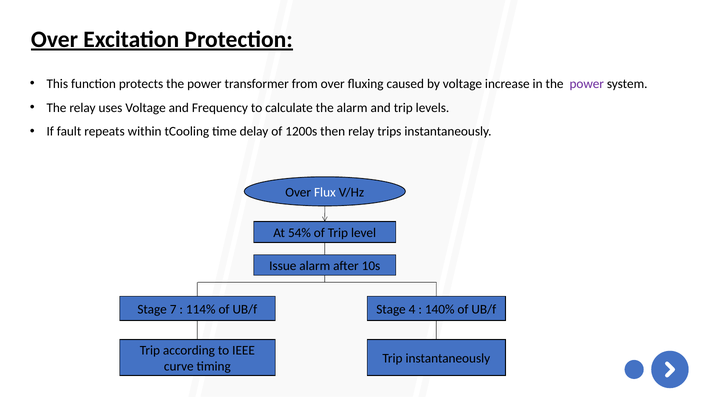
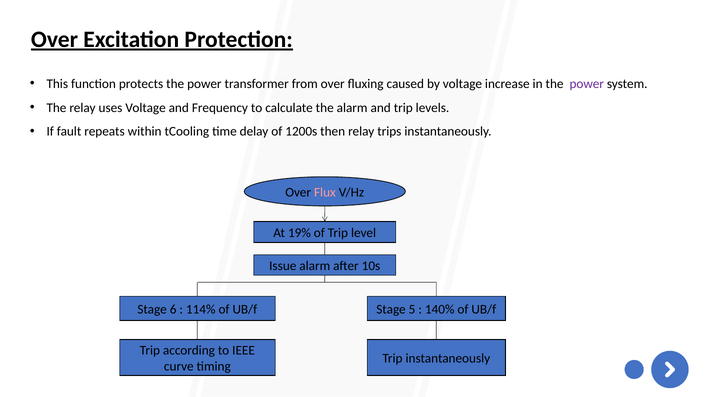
Flux colour: white -> pink (325, 192)
54%: 54% -> 19% (299, 233)
7: 7 -> 6 (173, 309)
4: 4 -> 5 (412, 309)
